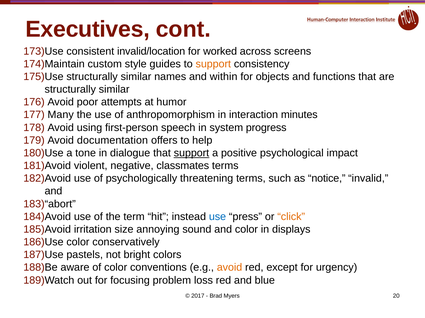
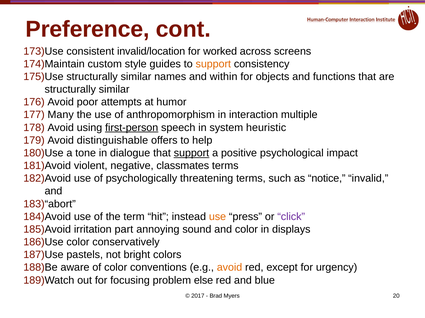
Executives: Executives -> Preference (88, 29)
minutes: minutes -> multiple (299, 115)
first-person underline: none -> present (132, 128)
progress: progress -> heuristic (266, 128)
documentation: documentation -> distinguishable (112, 141)
use colour: blue -> orange (218, 217)
click colour: orange -> purple (291, 217)
size: size -> part (124, 230)
loss: loss -> else (204, 281)
